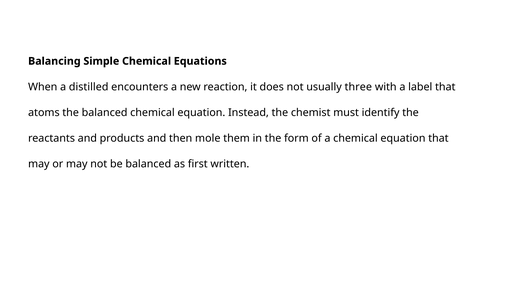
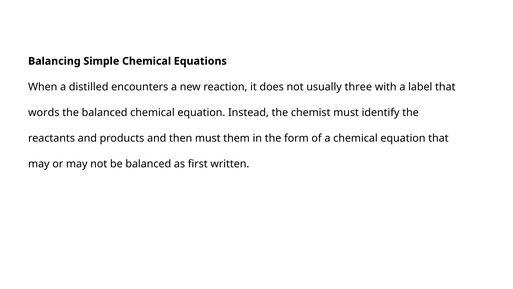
atoms: atoms -> words (44, 112)
then mole: mole -> must (208, 138)
